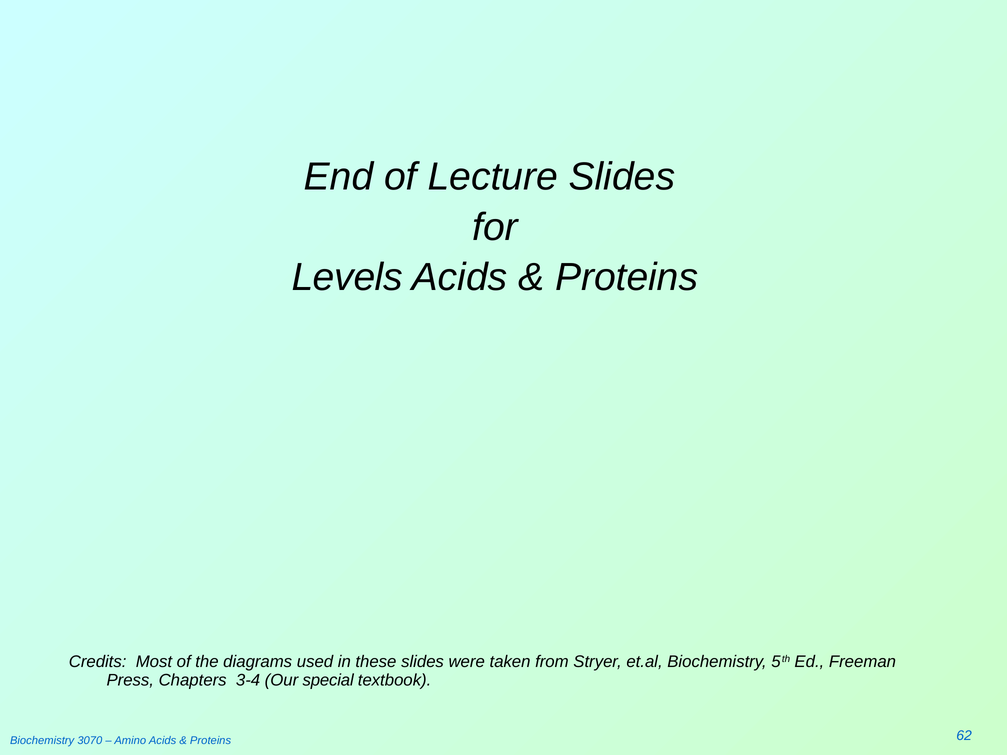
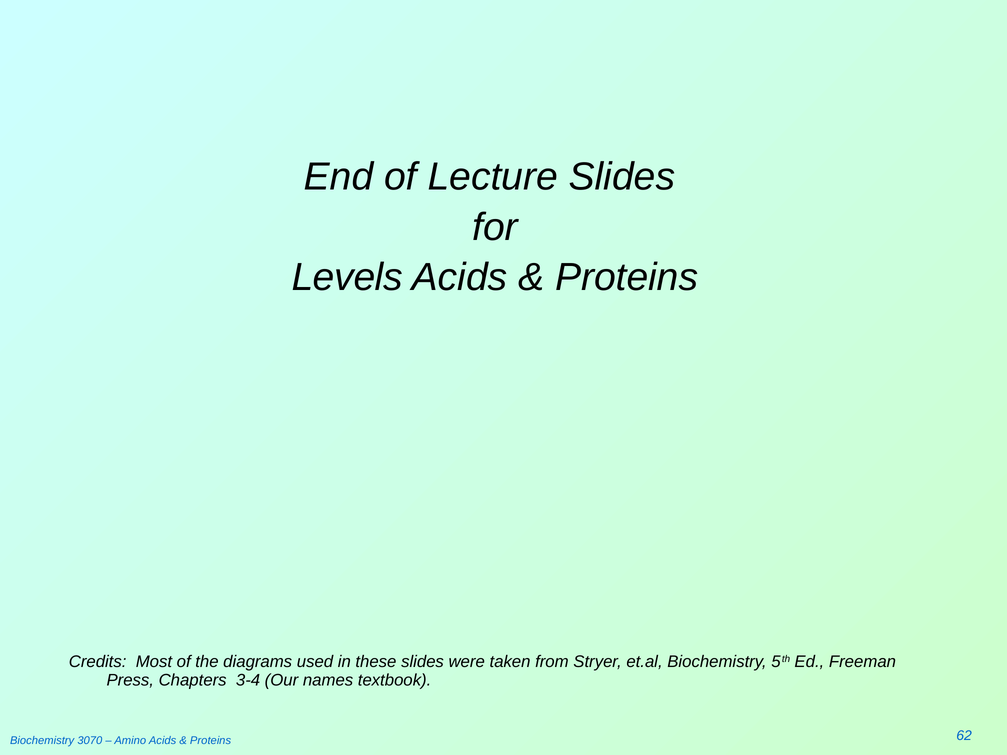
special: special -> names (328, 680)
